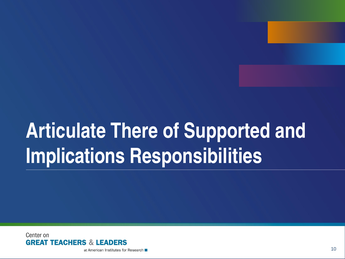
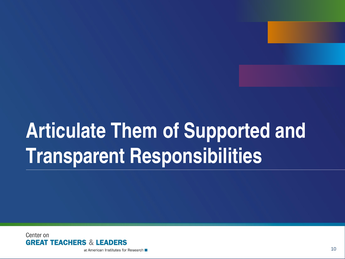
There: There -> Them (134, 131)
Implications: Implications -> Transparent (75, 156)
